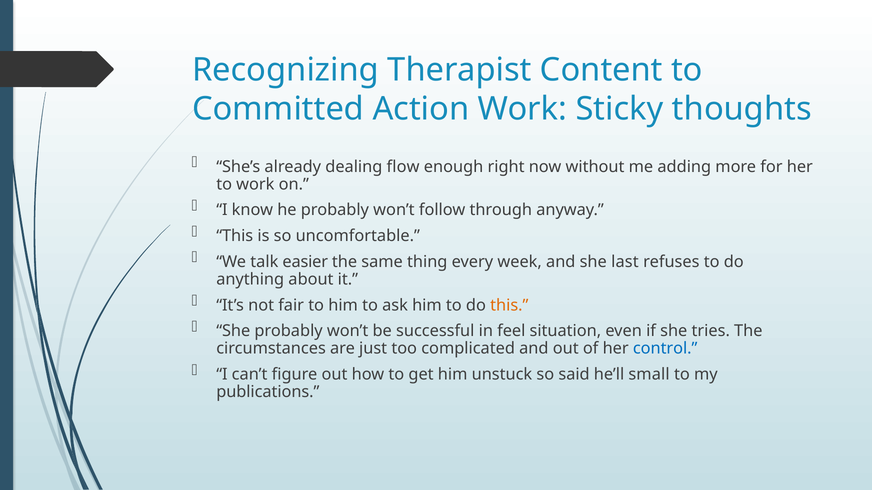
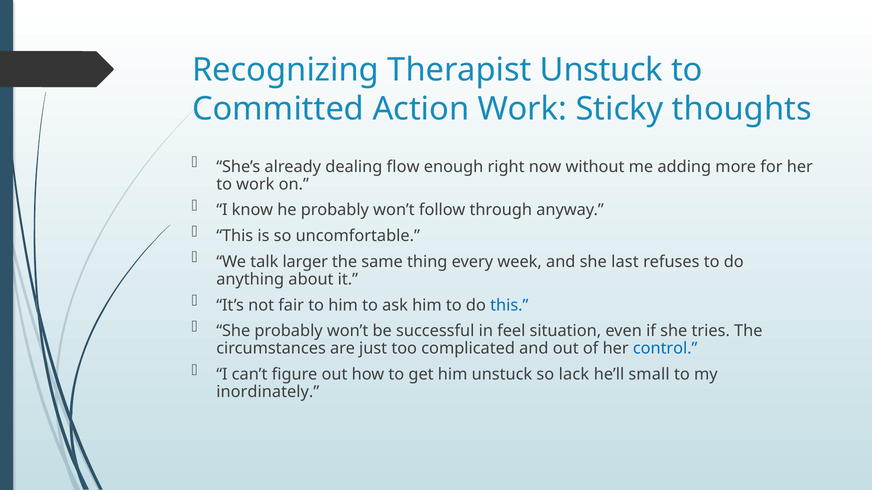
Therapist Content: Content -> Unstuck (601, 70)
easier: easier -> larger (305, 262)
this colour: orange -> blue (509, 305)
said: said -> lack (574, 375)
publications: publications -> inordinately (268, 392)
